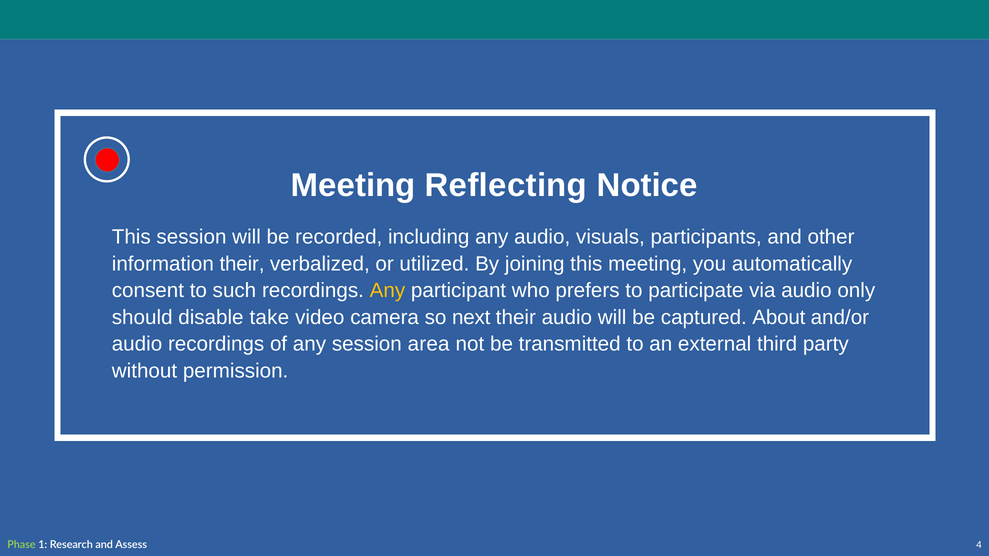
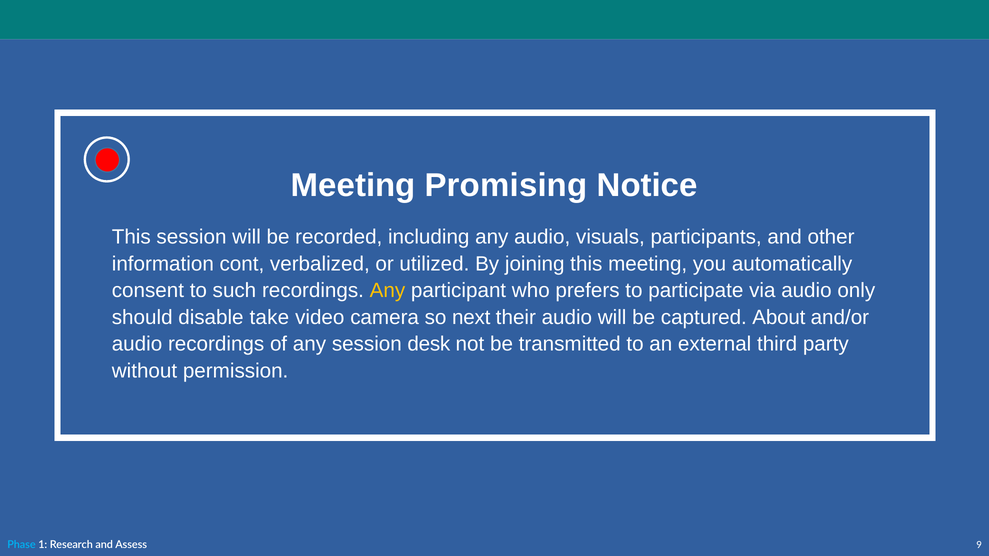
Reflecting: Reflecting -> Promising (506, 185)
information their: their -> cont (242, 264)
area: area -> desk (429, 344)
Phase colour: light green -> light blue (21, 545)
4: 4 -> 9 (979, 545)
